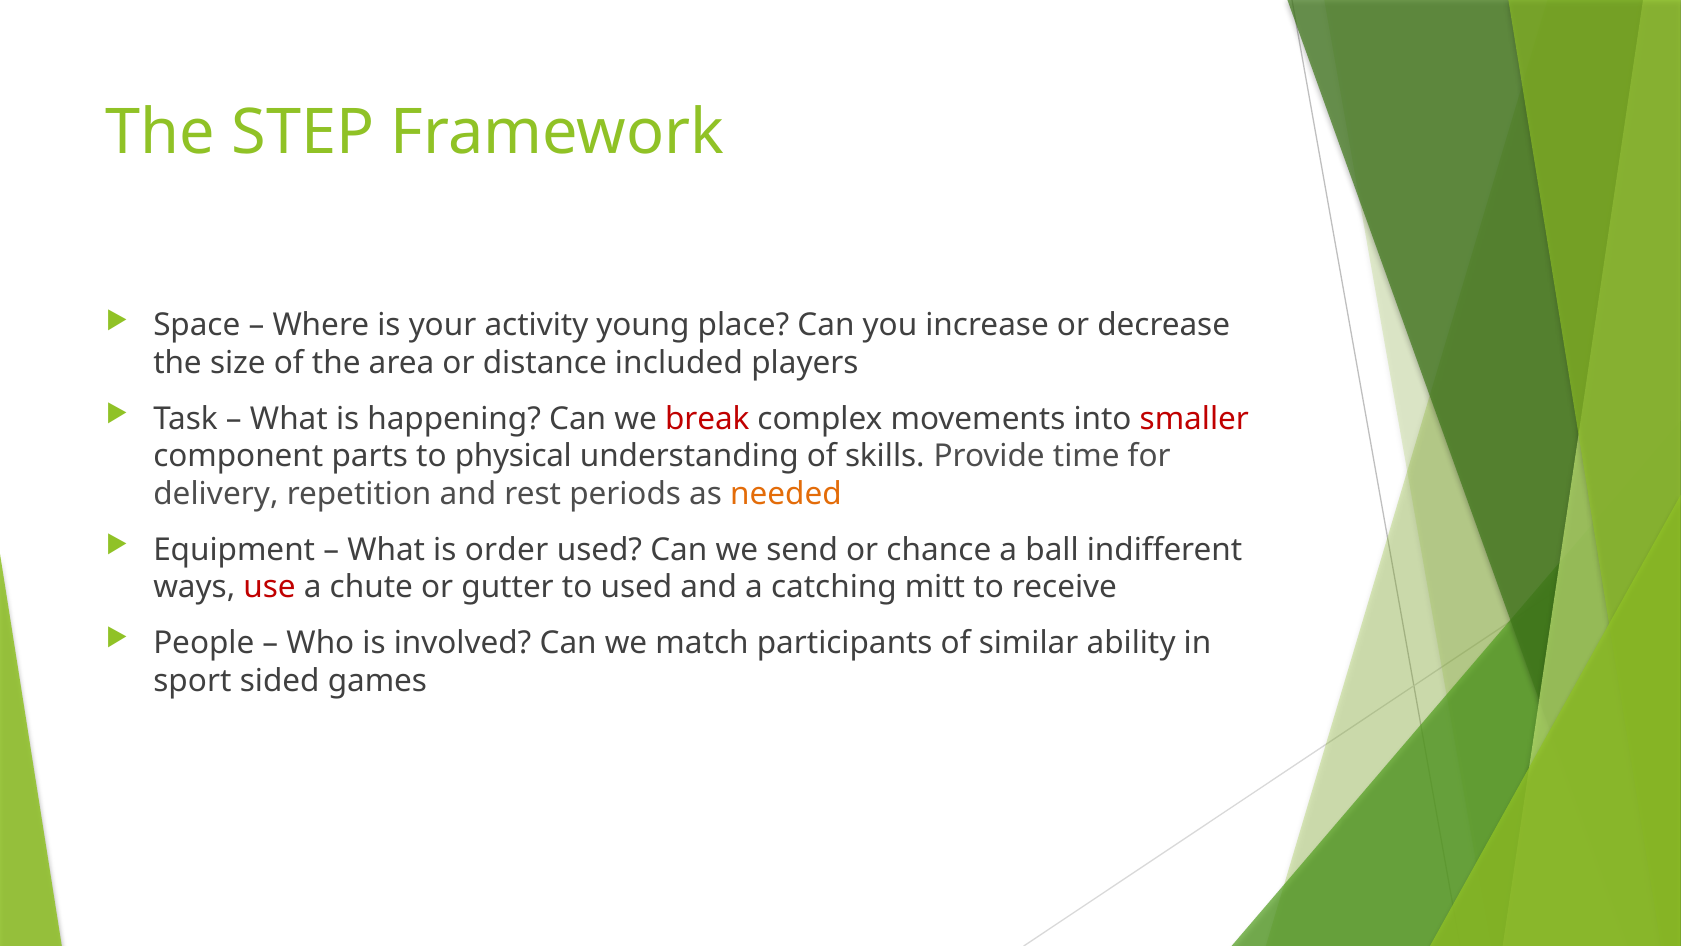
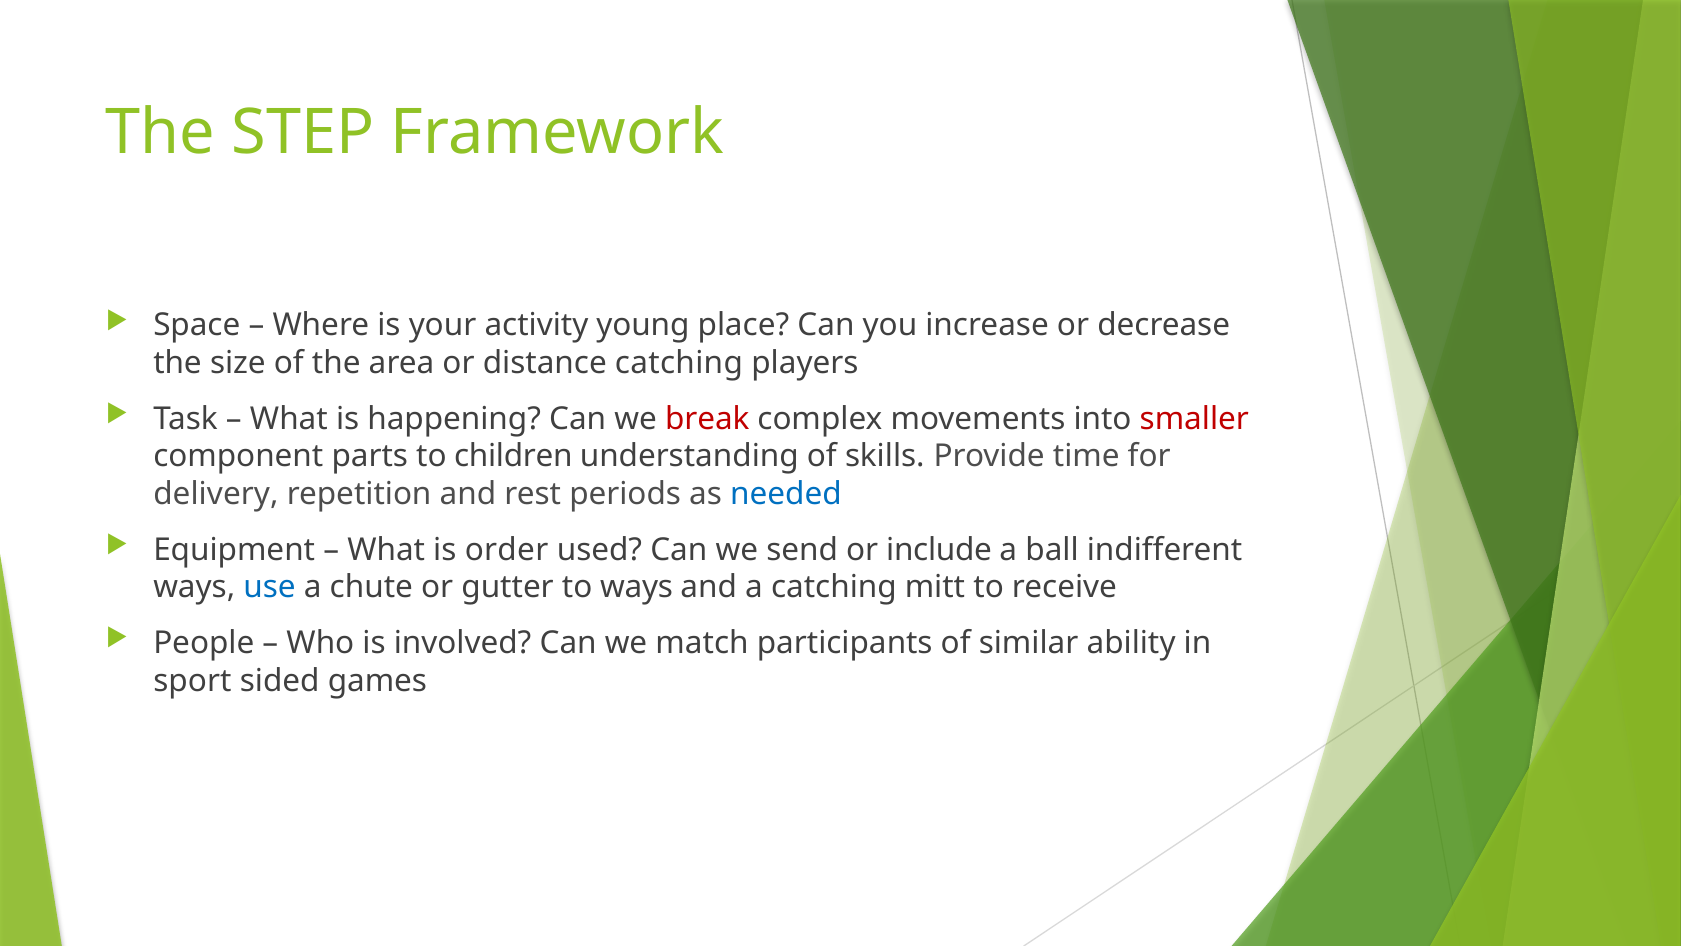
distance included: included -> catching (679, 363)
physical: physical -> children (513, 456)
needed colour: orange -> blue (786, 494)
chance: chance -> include (939, 549)
use colour: red -> blue (270, 587)
to used: used -> ways (637, 587)
